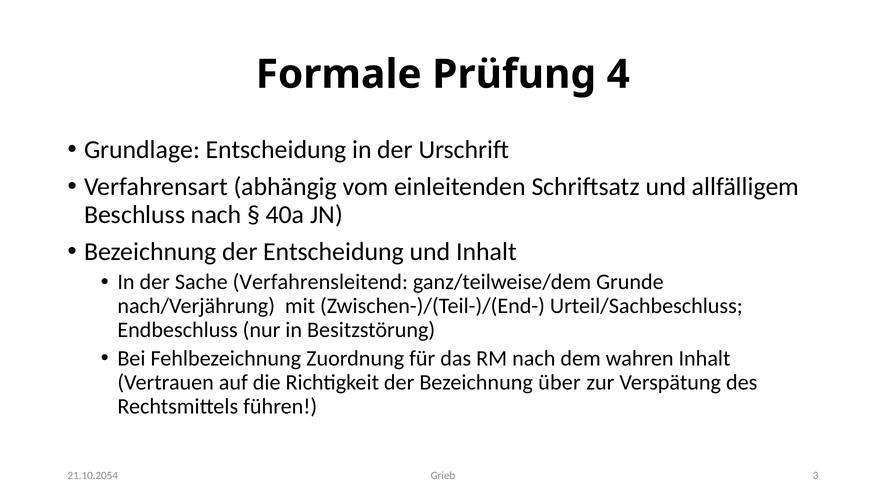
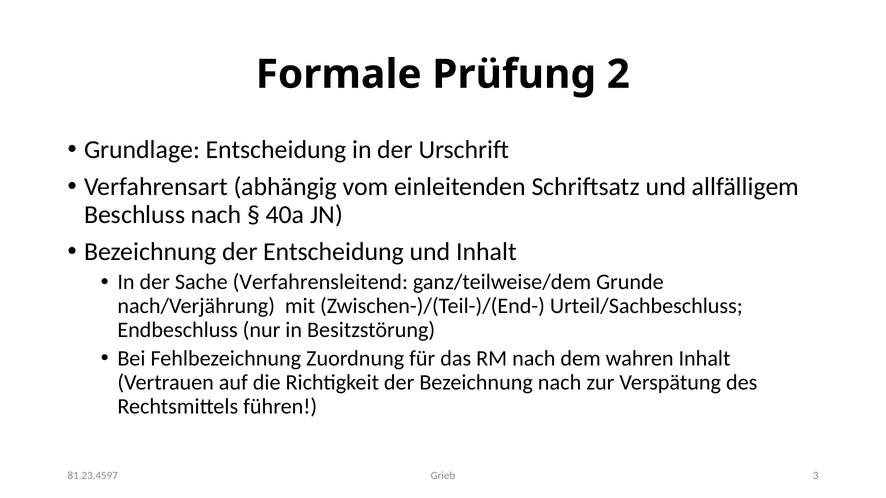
4: 4 -> 2 (618, 74)
Bezeichnung über: über -> nach (560, 383)
21.10.2054: 21.10.2054 -> 81.23.4597 (93, 476)
